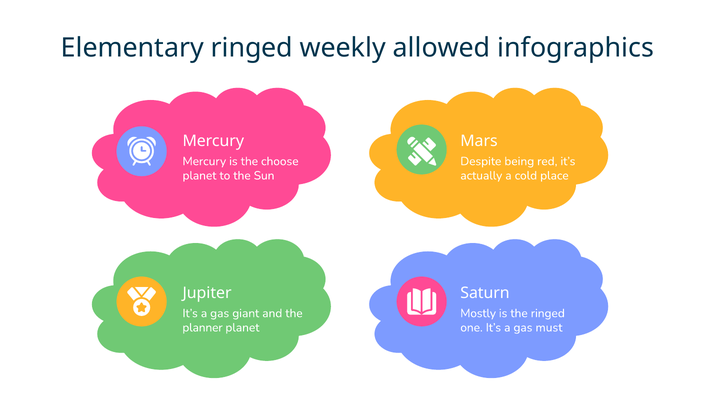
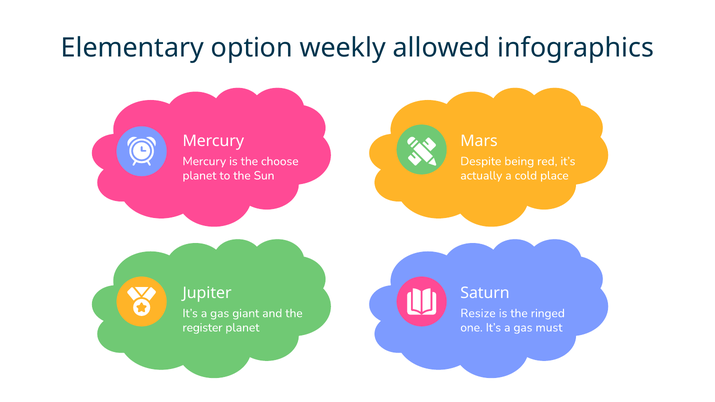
Elementary ringed: ringed -> option (252, 48)
Mostly: Mostly -> Resize (478, 313)
planner: planner -> register (202, 328)
